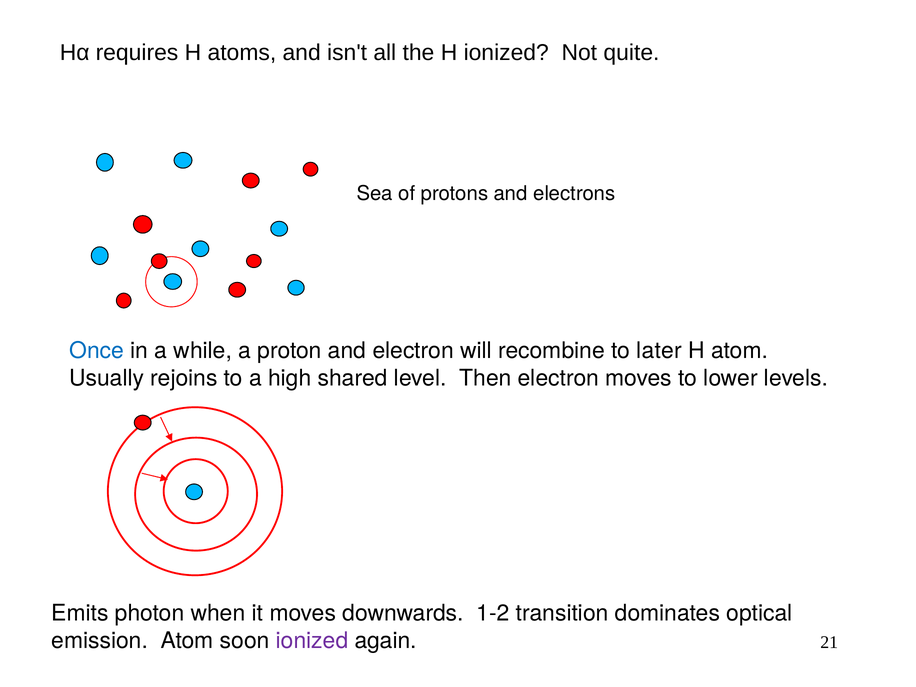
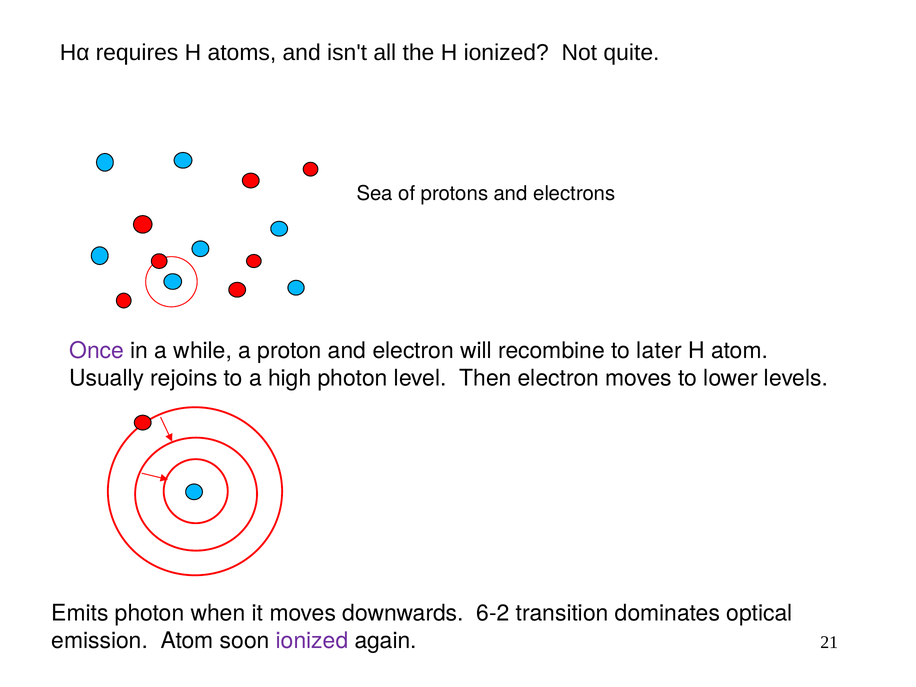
Once colour: blue -> purple (97, 351)
high shared: shared -> photon (353, 378)
1-2: 1-2 -> 6-2 (493, 613)
